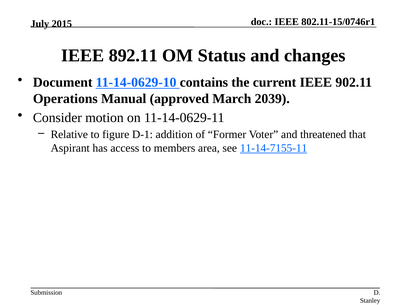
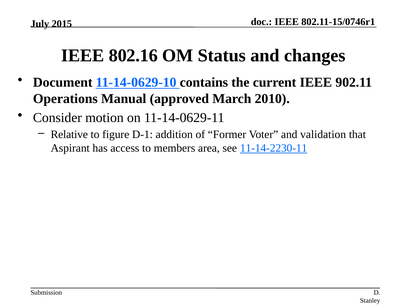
892.11: 892.11 -> 802.16 (133, 56)
2039: 2039 -> 2010 (272, 99)
threatened: threatened -> validation (323, 135)
11-14-7155-11: 11-14-7155-11 -> 11-14-2230-11 (274, 148)
